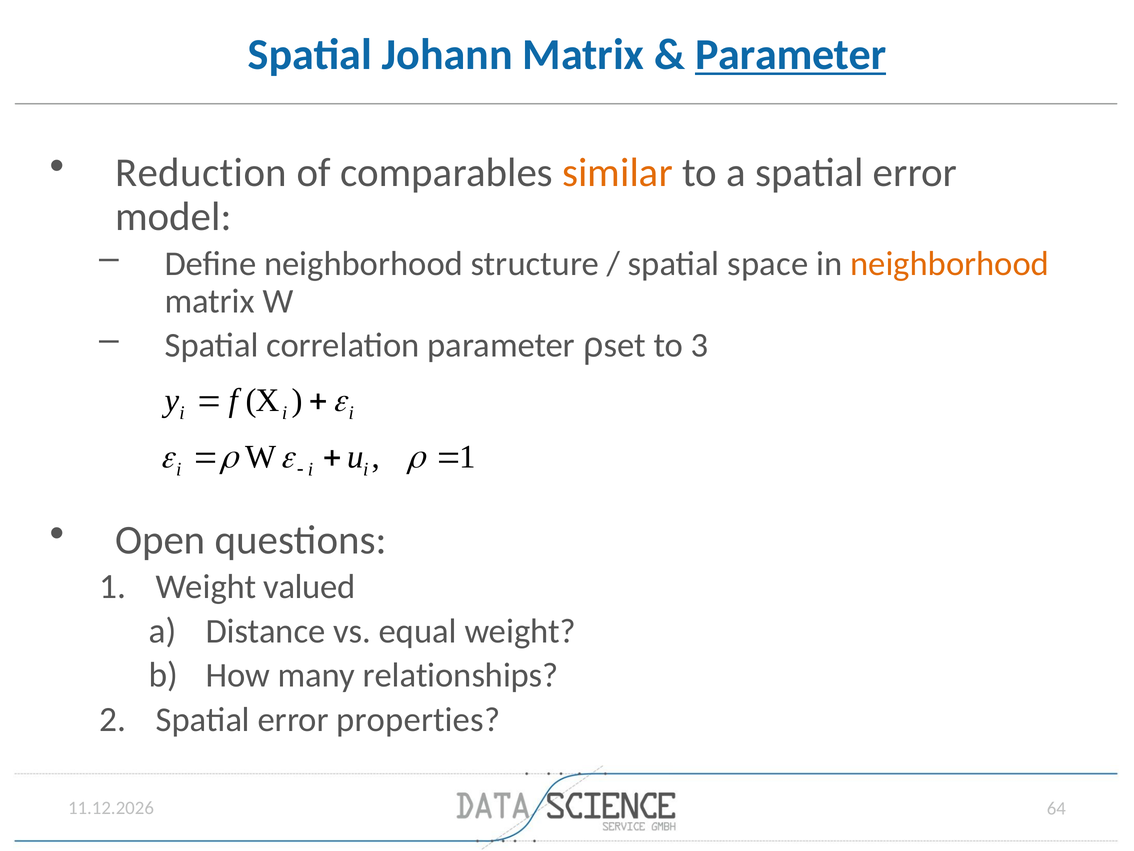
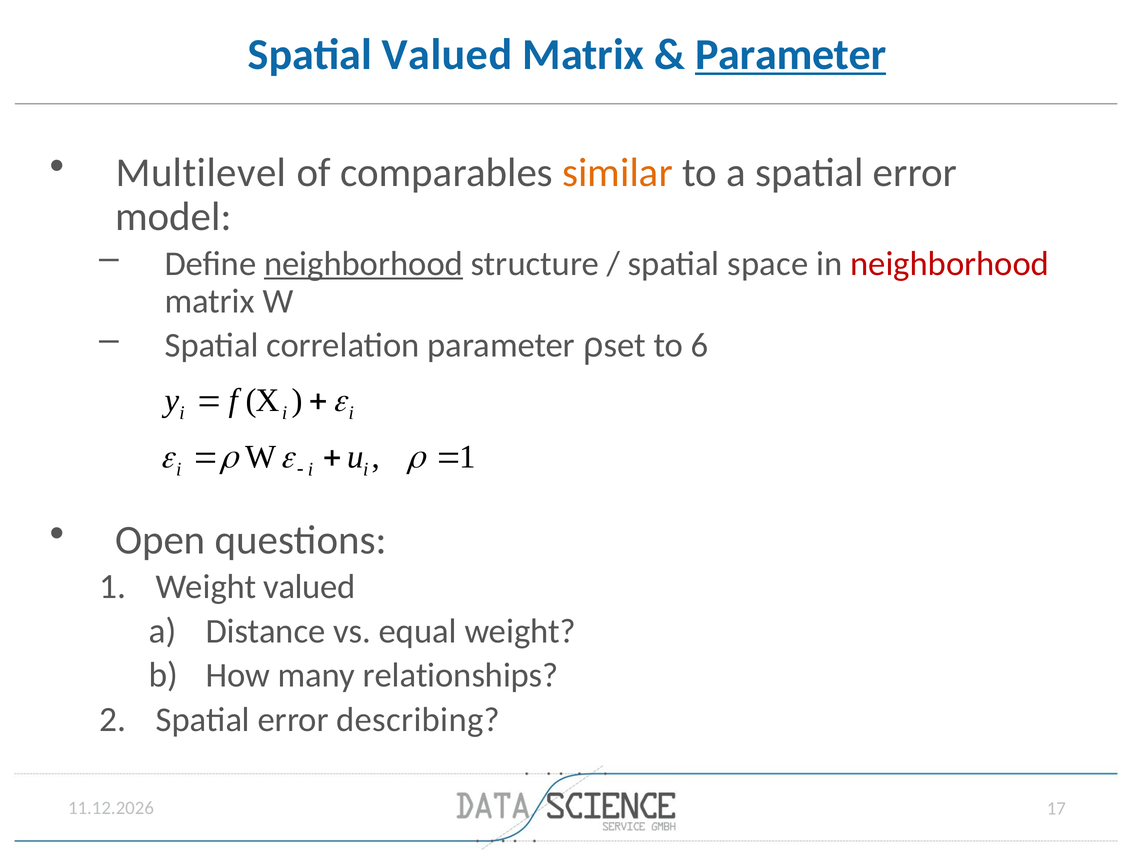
Spatial Johann: Johann -> Valued (447, 55)
Reduction: Reduction -> Multilevel (201, 173)
neighborhood underline: none -> present (364, 264)
neighborhood colour: orange -> red (950, 264)
3: 3 -> 6 (700, 345)
properties: properties -> describing (418, 719)
64: 64 -> 17 (1056, 808)
